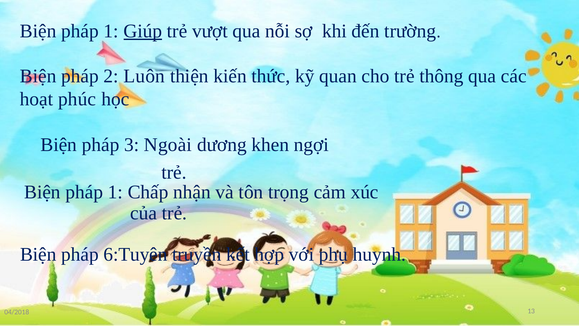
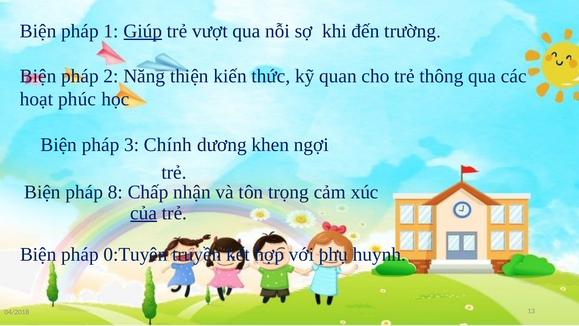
Luôn: Luôn -> Năng (144, 76)
Ngoài: Ngoài -> Chính (168, 145)
1: 1 -> 8 (115, 192)
của underline: none -> present (144, 213)
6:Tuyên: 6:Tuyên -> 0:Tuyên (135, 254)
